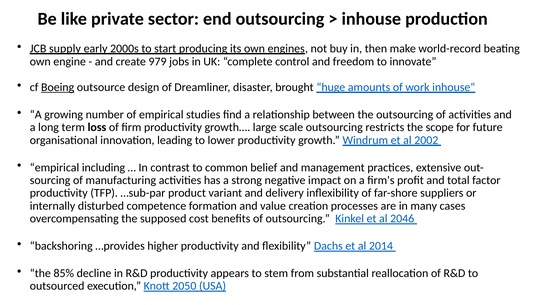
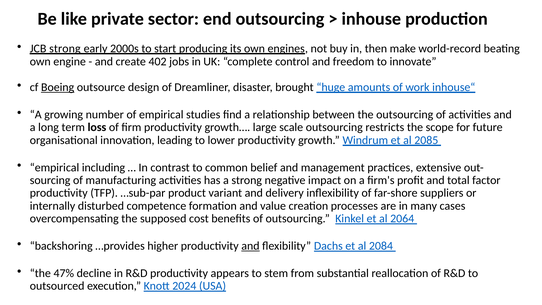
JCB supply: supply -> strong (65, 49)
979: 979 -> 402 (158, 62)
2002: 2002 -> 2085 (426, 140)
2046: 2046 -> 2064 (402, 219)
and underline: none -> present (250, 246)
2014: 2014 -> 2084 (381, 246)
85%: 85% -> 47% (64, 273)
2050: 2050 -> 2024 (184, 286)
